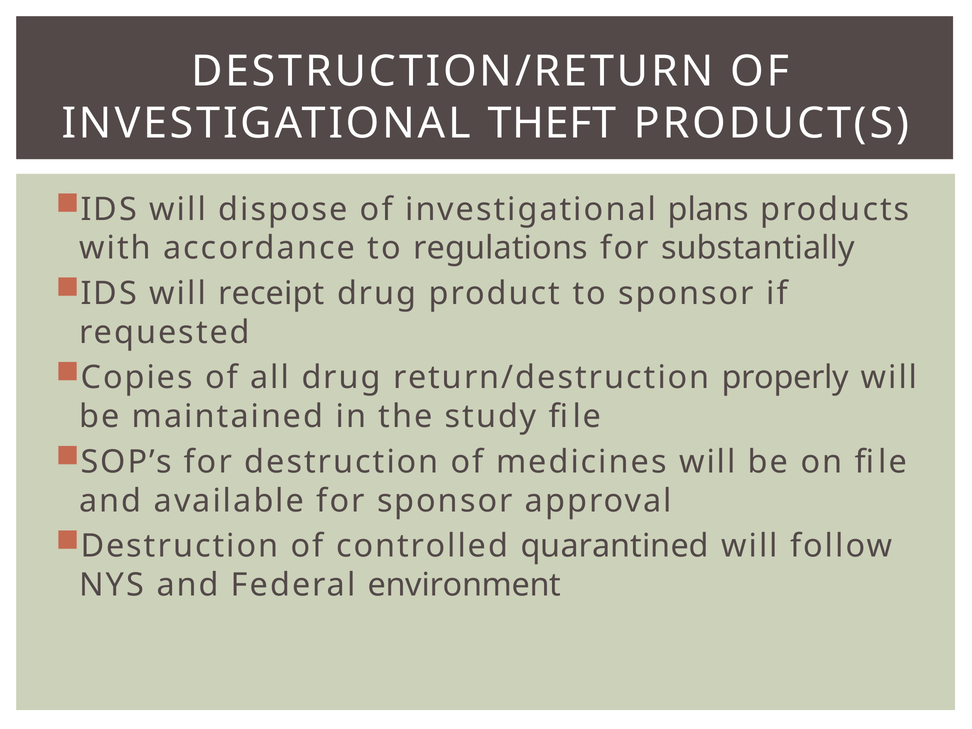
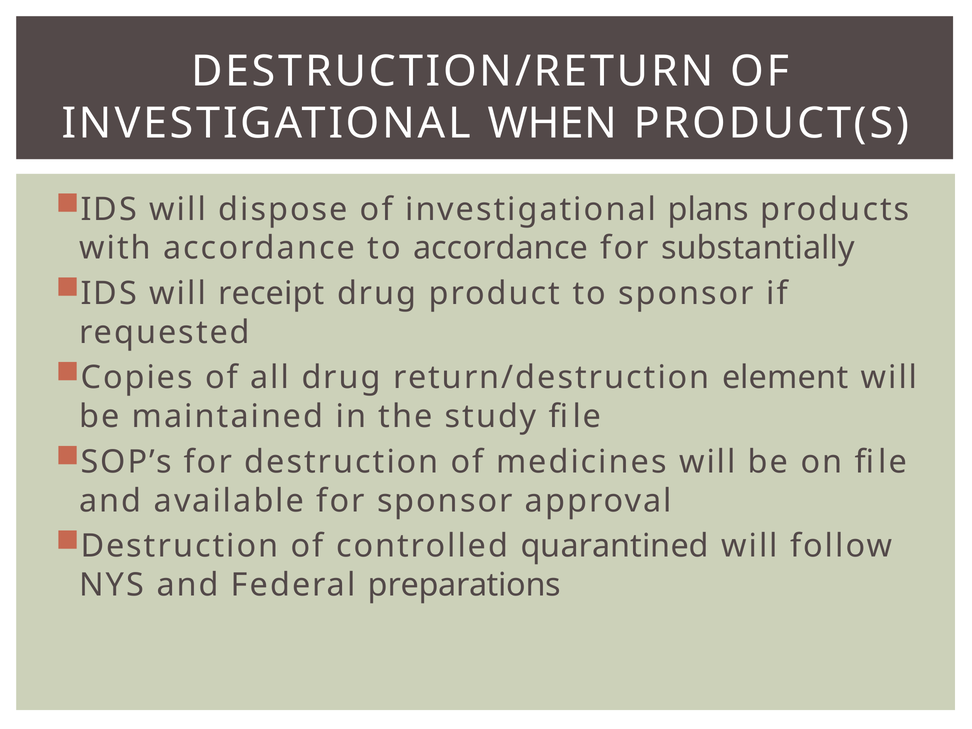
THEFT: THEFT -> WHEN (552, 123)
to regulations: regulations -> accordance (501, 248)
properly: properly -> element (785, 378)
environment: environment -> preparations (464, 585)
